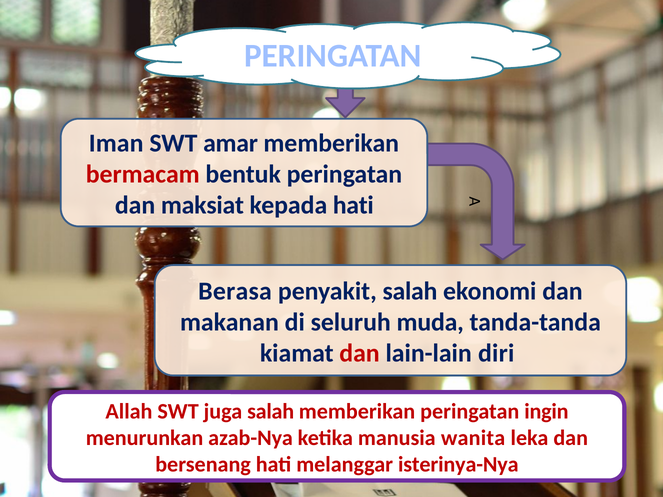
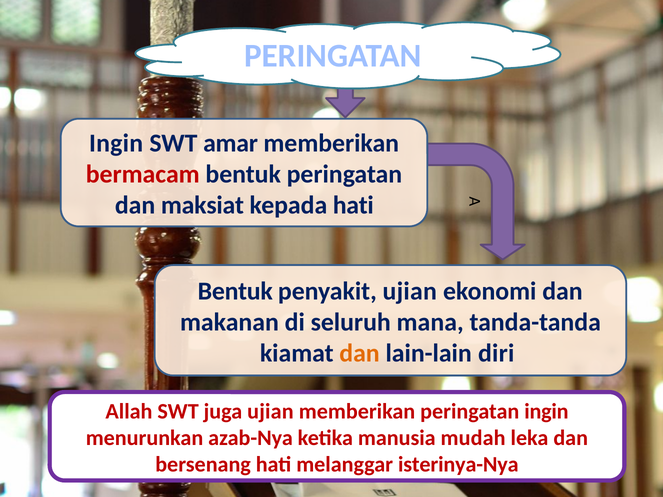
Iman: Iman -> Ingin (116, 143)
Berasa: Berasa -> Bentuk (235, 291)
penyakit salah: salah -> ujian (410, 291)
muda: muda -> mana (430, 322)
dan colour: red -> orange (360, 353)
juga salah: salah -> ujian (270, 411)
wanita: wanita -> mudah (473, 438)
